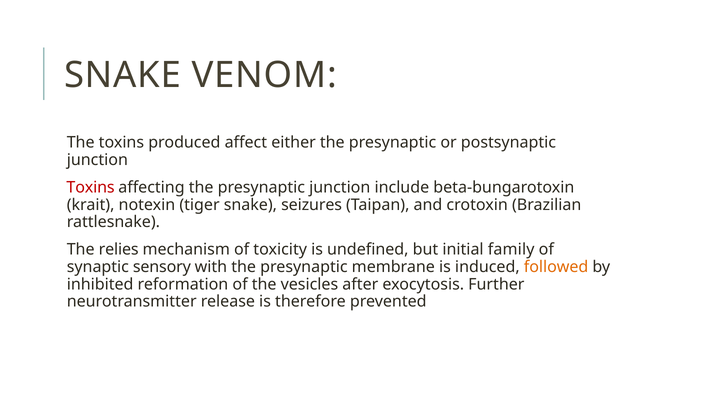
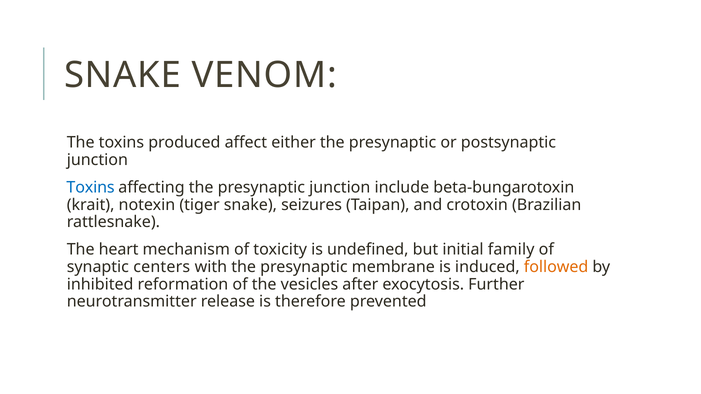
Toxins colour: red -> blue (91, 188)
relies: relies -> heart (119, 250)
sensory: sensory -> centers (162, 267)
